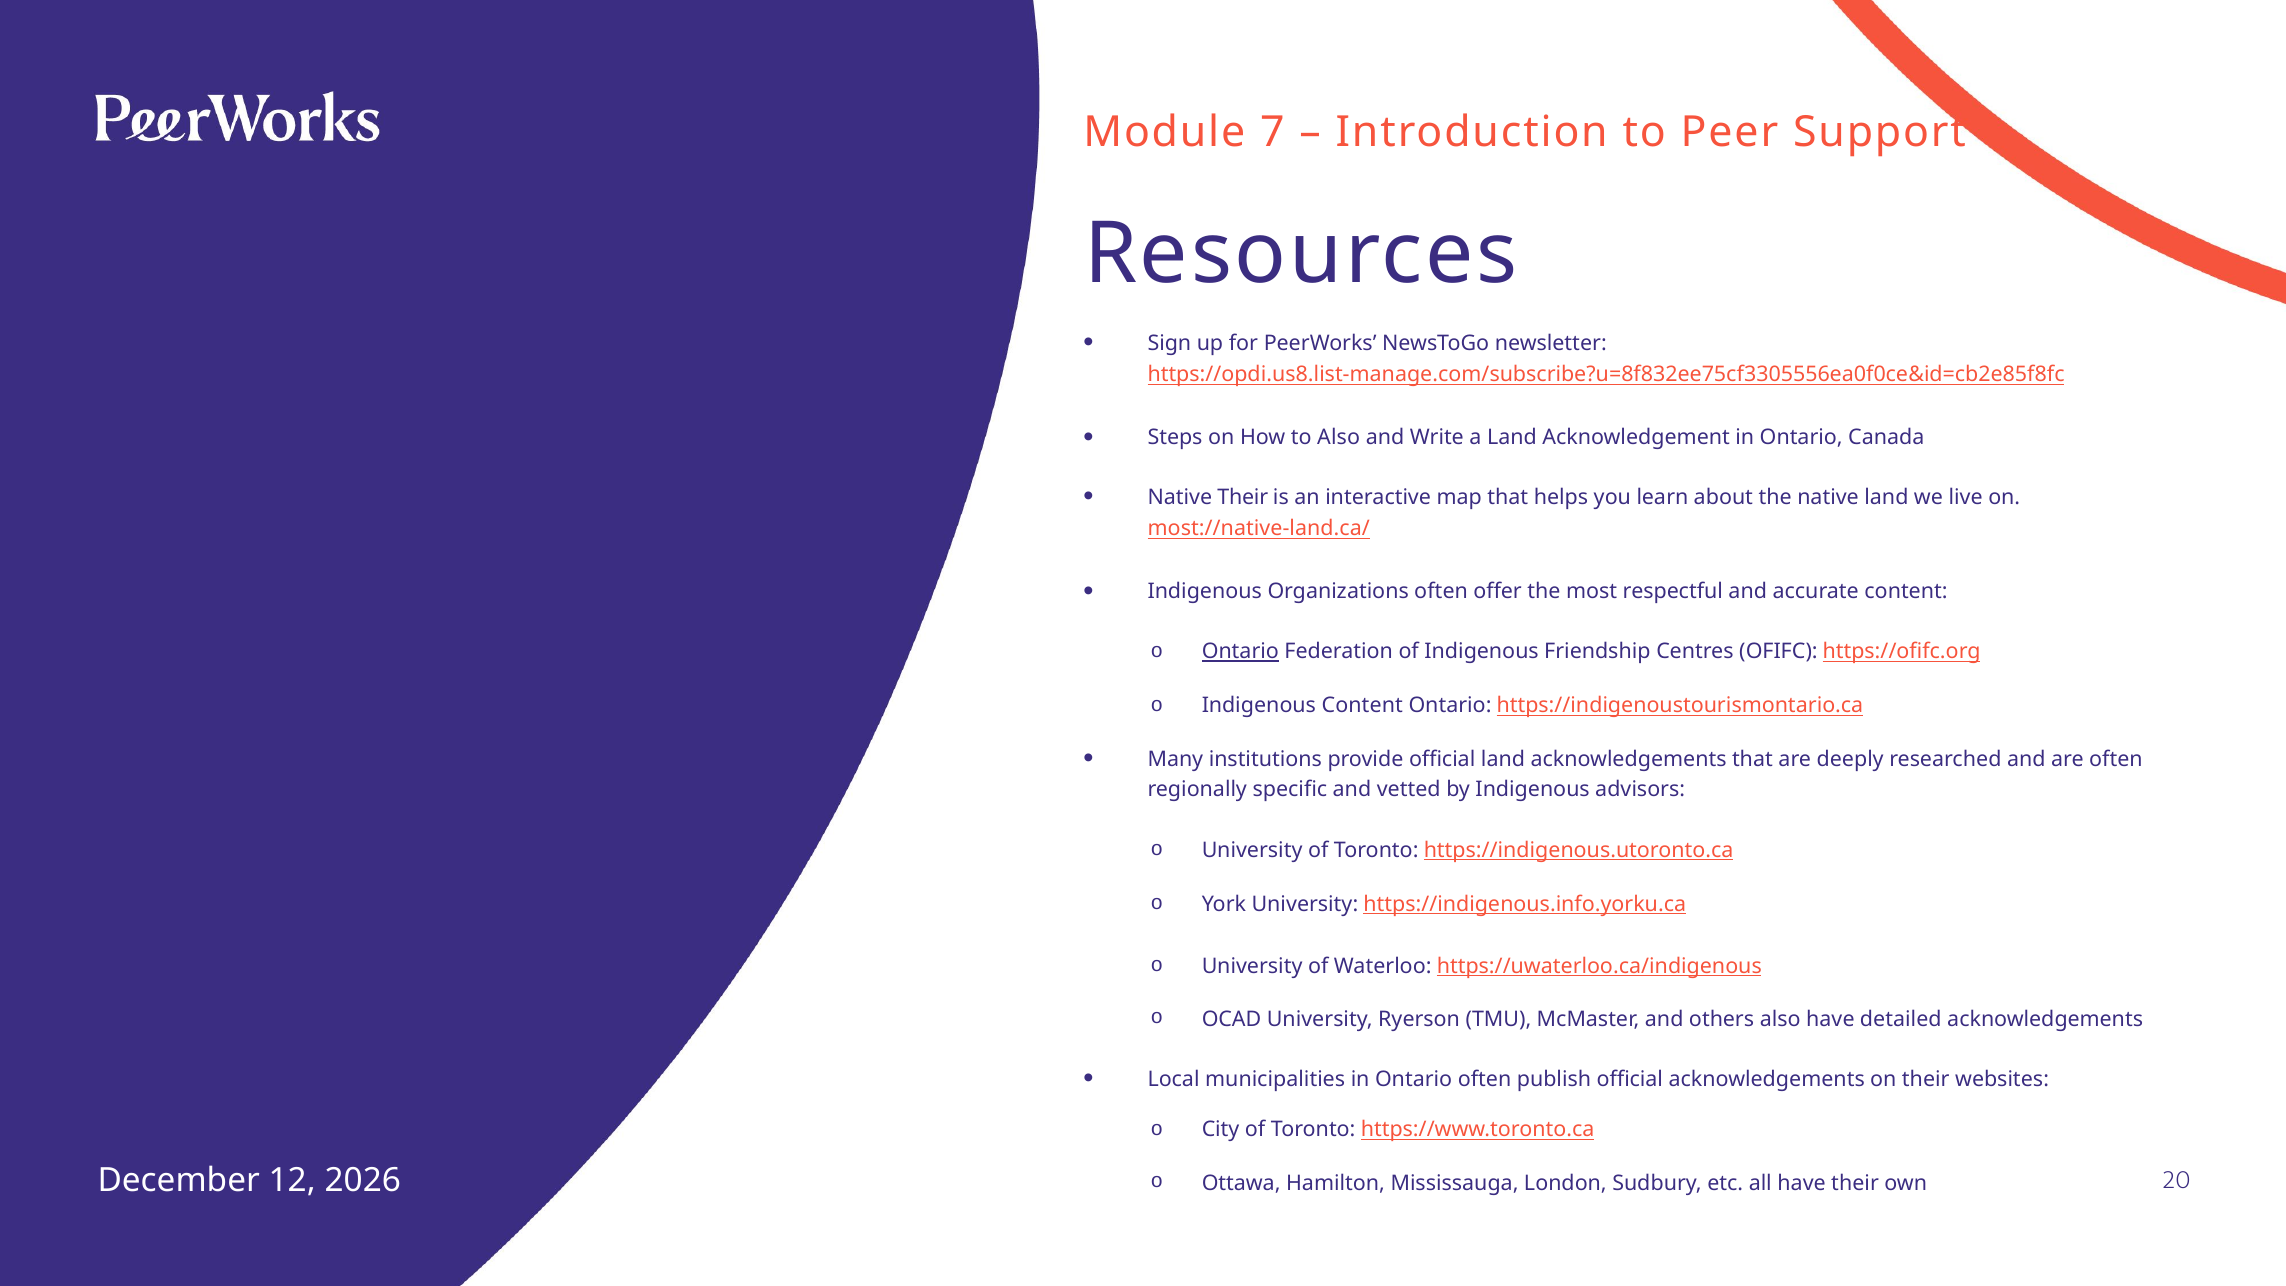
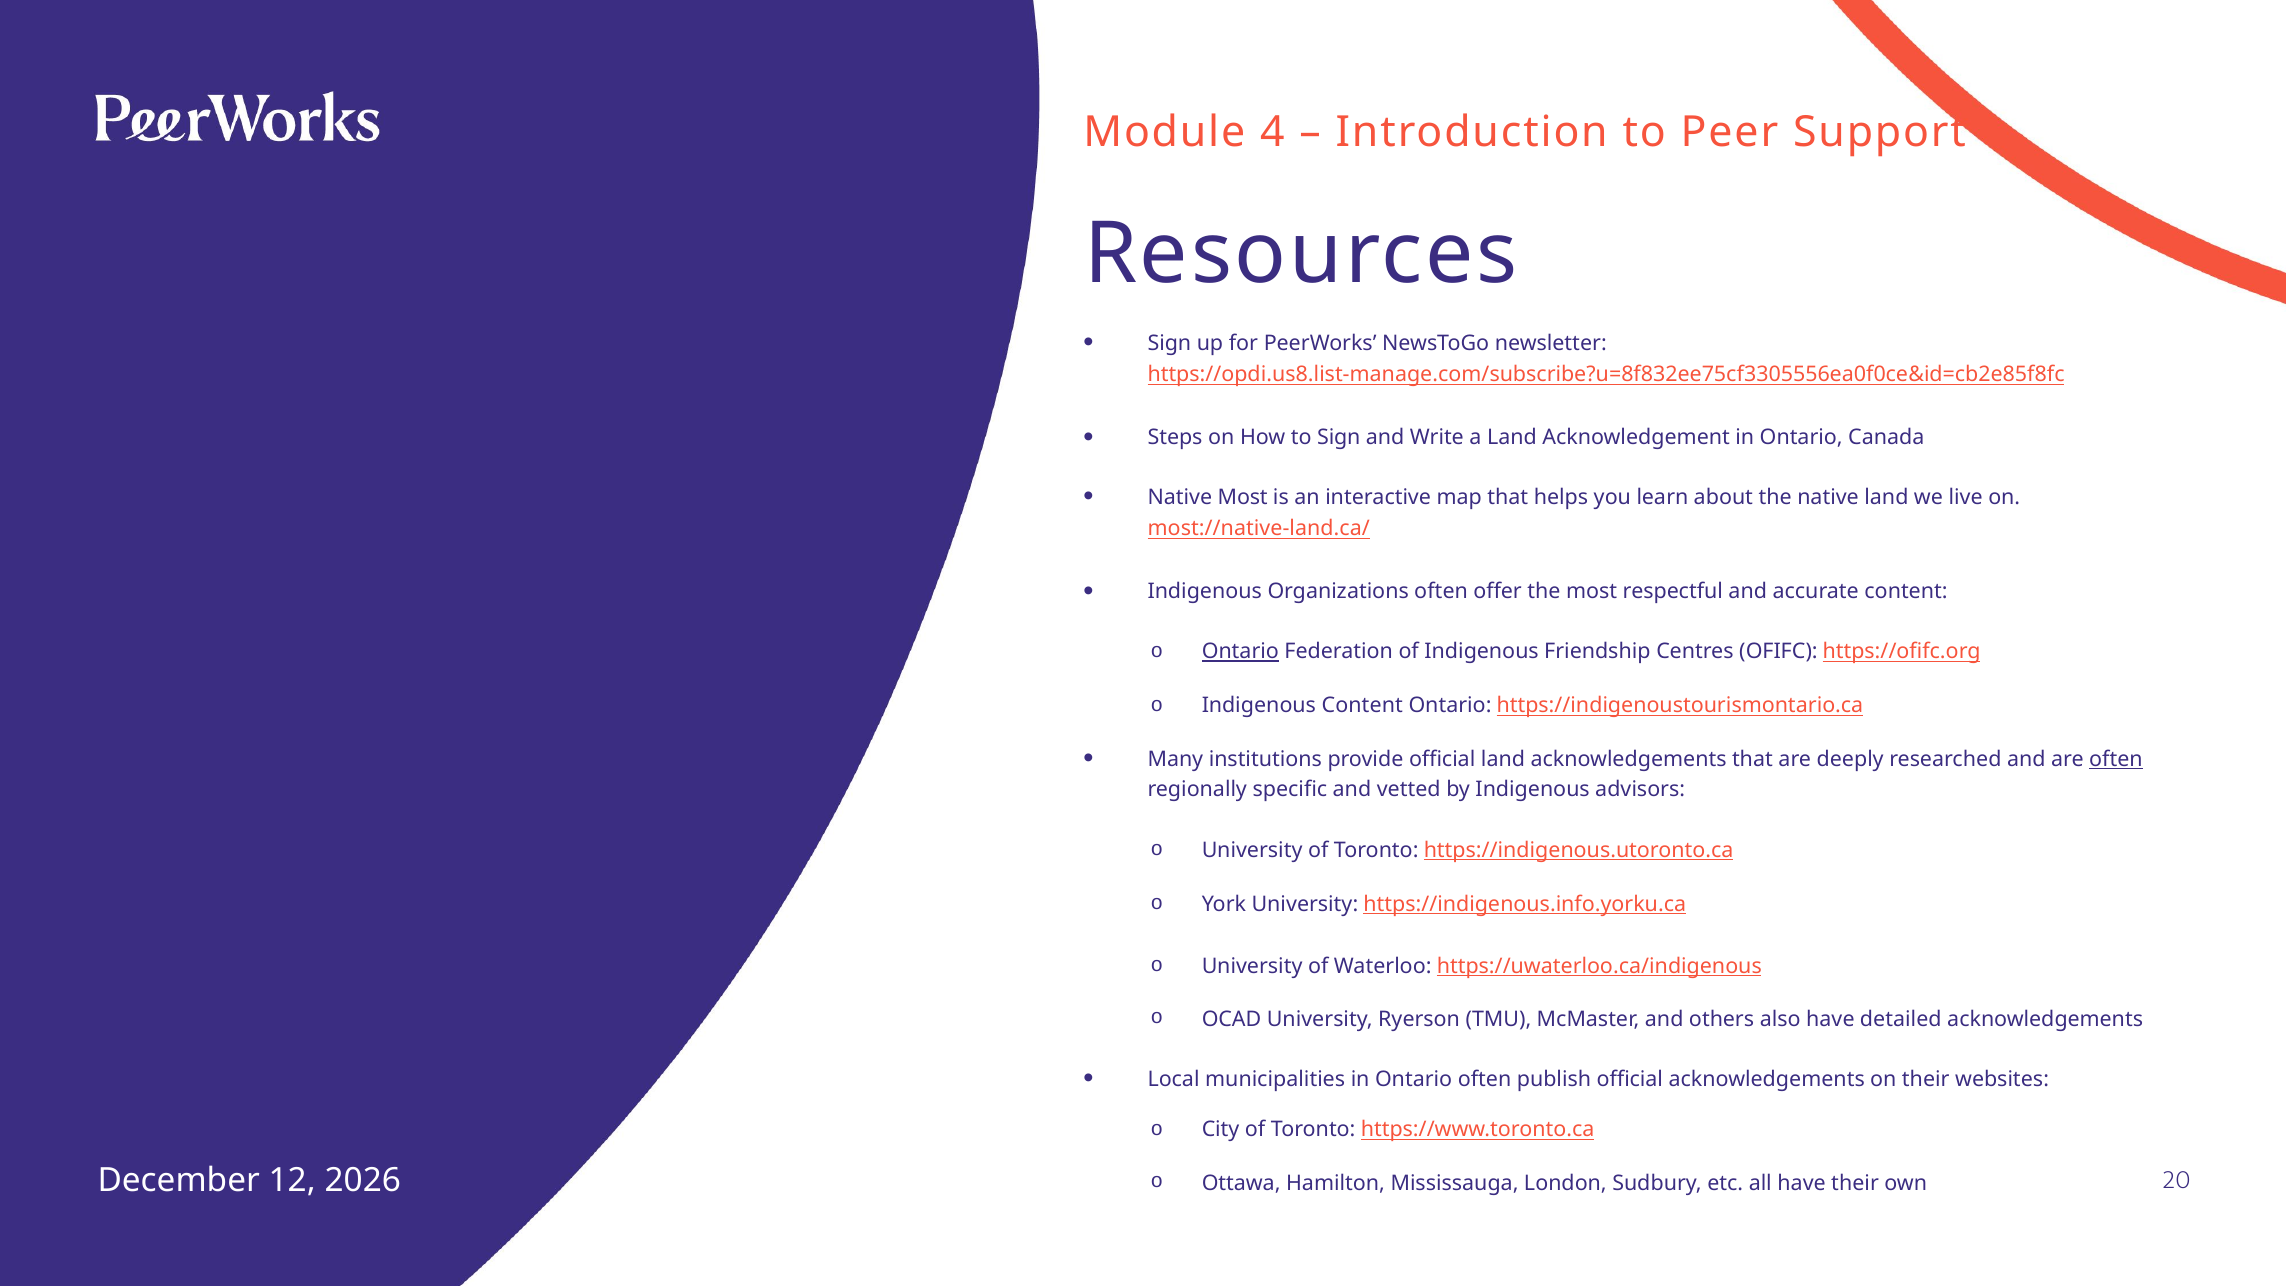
7: 7 -> 4 (1272, 133)
to Also: Also -> Sign (1339, 438)
Native Their: Their -> Most (1243, 497)
often underline: none -> present (2116, 759)
